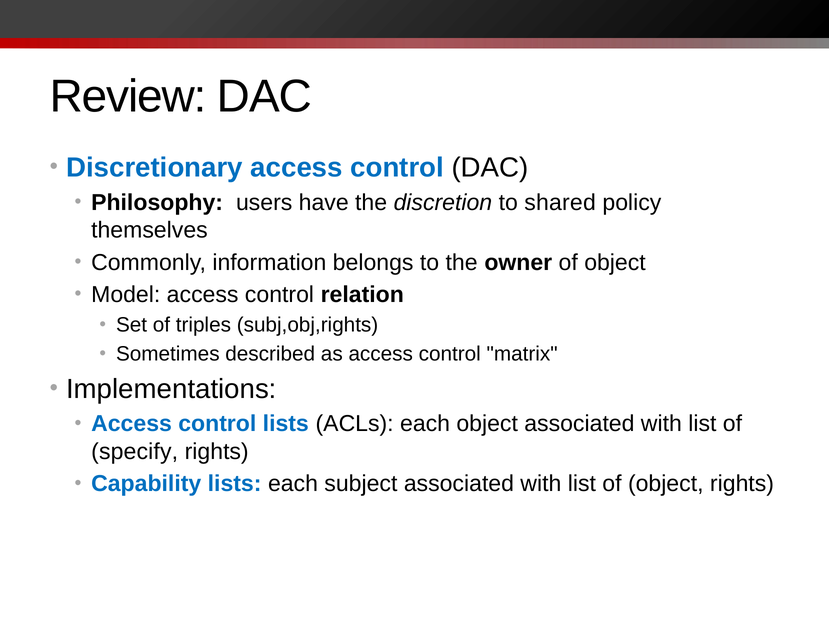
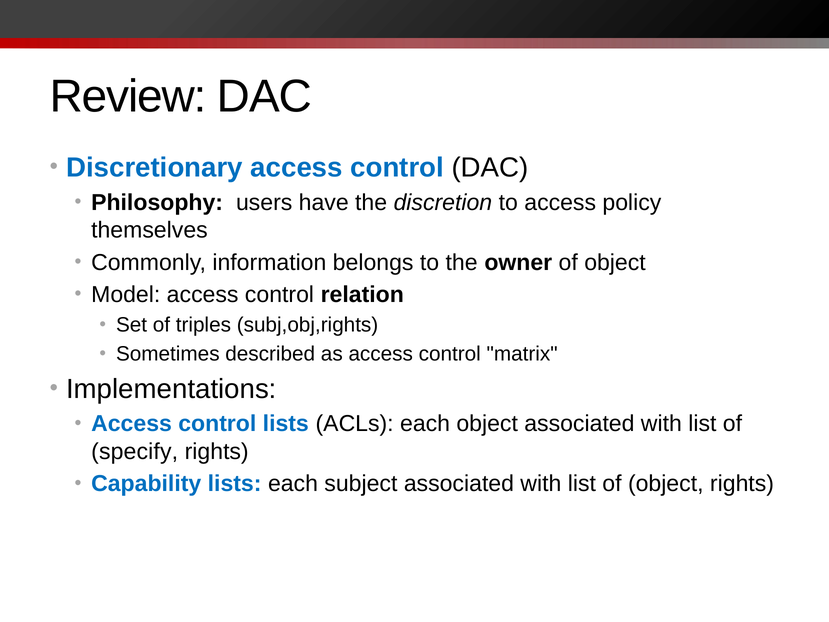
to shared: shared -> access (560, 202)
